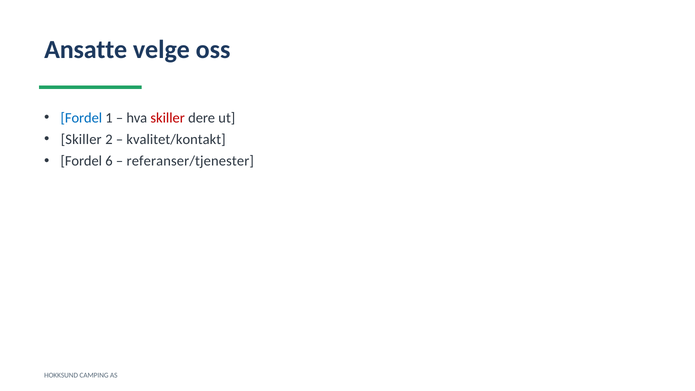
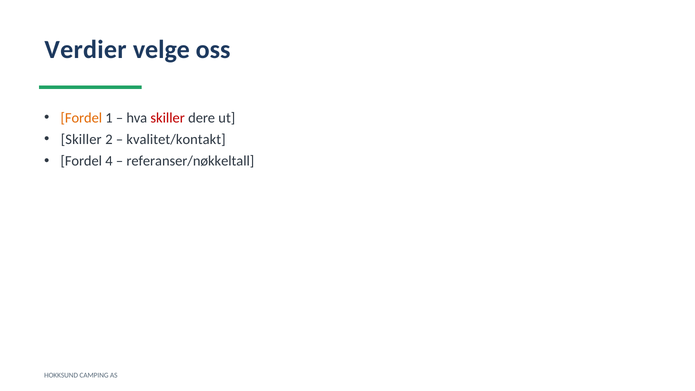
Ansatte: Ansatte -> Verdier (86, 50)
Fordel colour: blue -> orange (81, 118)
6: 6 -> 4 (109, 161)
referanser/tjenester: referanser/tjenester -> referanser/nøkkeltall (190, 161)
